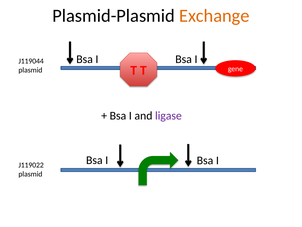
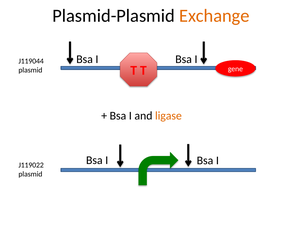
ligase colour: purple -> orange (168, 115)
